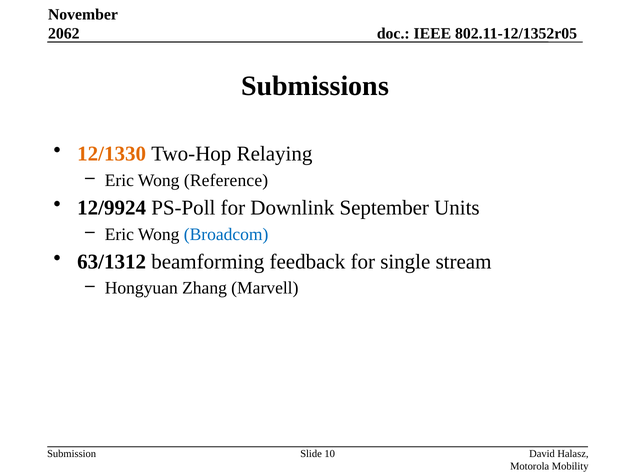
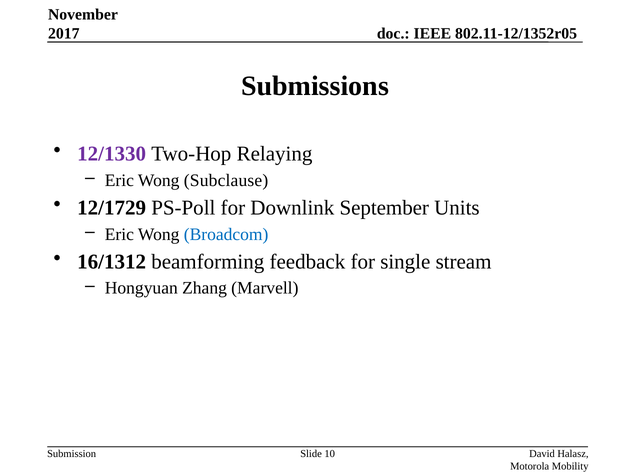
2062: 2062 -> 2017 (64, 34)
12/1330 colour: orange -> purple (112, 154)
Reference: Reference -> Subclause (226, 180)
12/9924: 12/9924 -> 12/1729 (112, 208)
63/1312: 63/1312 -> 16/1312 (112, 262)
